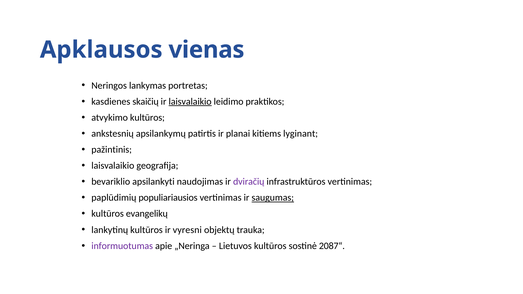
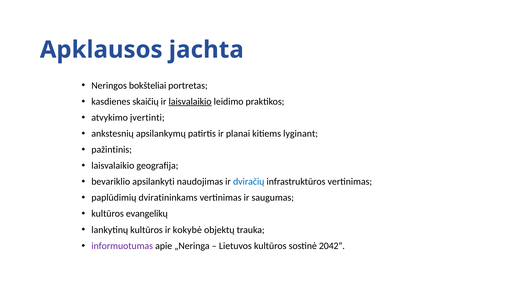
vienas: vienas -> jachta (206, 50)
lankymas: lankymas -> bokšteliai (148, 86)
atvykimo kultūros: kultūros -> įvertinti (147, 118)
dviračių colour: purple -> blue (249, 182)
populiariausios: populiariausios -> dviratininkams (168, 198)
saugumas underline: present -> none (273, 198)
vyresni: vyresni -> kokybė (187, 230)
2087“: 2087“ -> 2042“ (332, 246)
